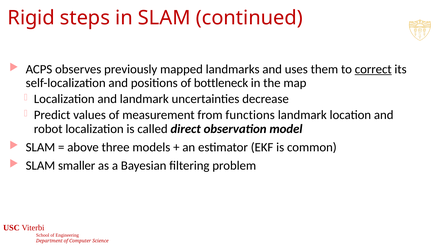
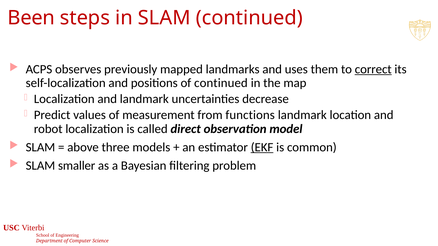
Rigid: Rigid -> Been (31, 18)
of bottleneck: bottleneck -> continued (221, 83)
EKF underline: none -> present (262, 147)
